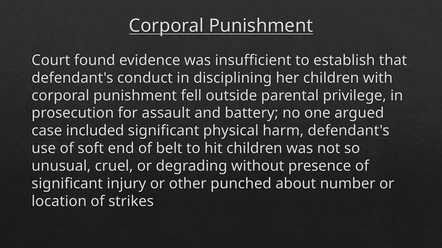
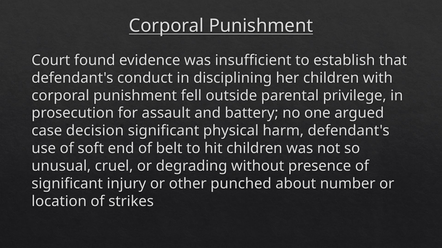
included: included -> decision (95, 131)
